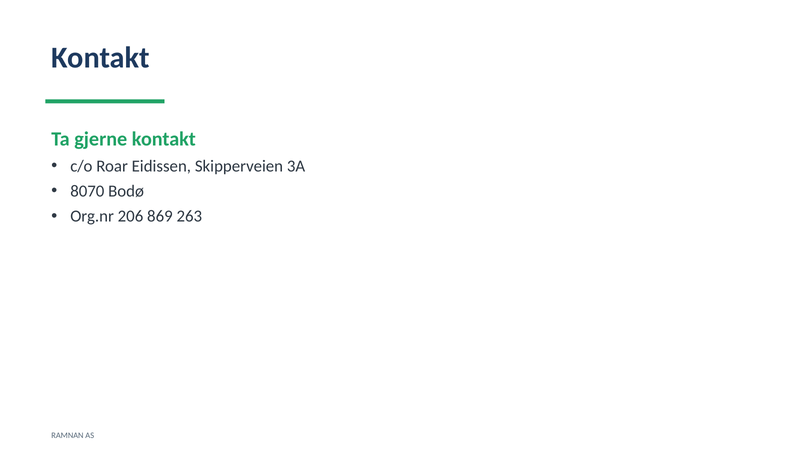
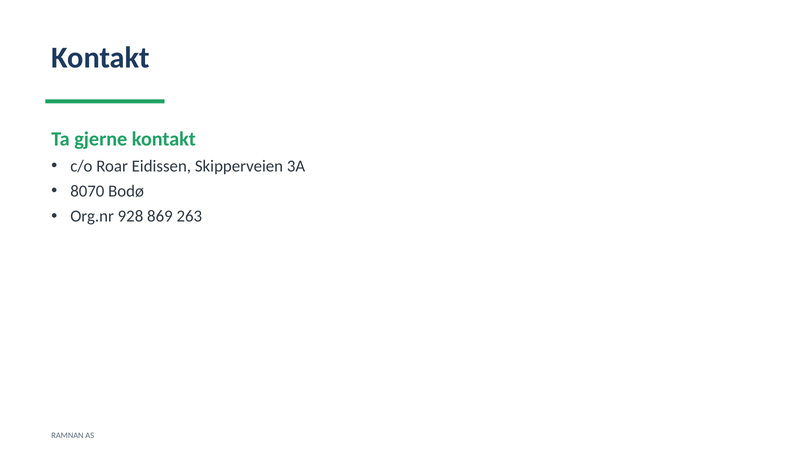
206: 206 -> 928 (130, 216)
